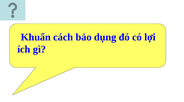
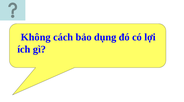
Khuẩn: Khuẩn -> Không (36, 37)
